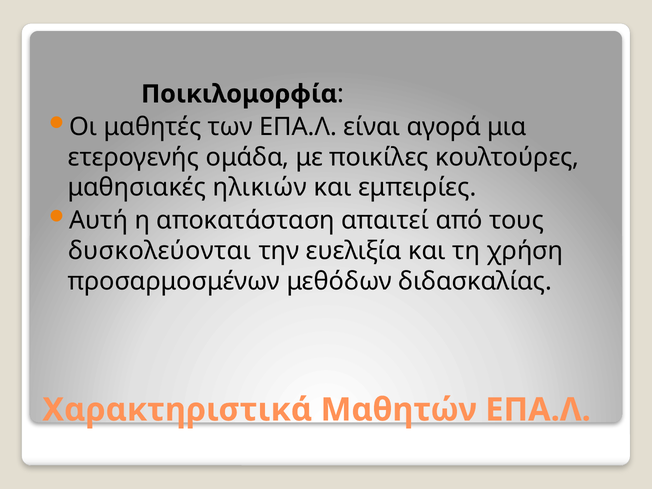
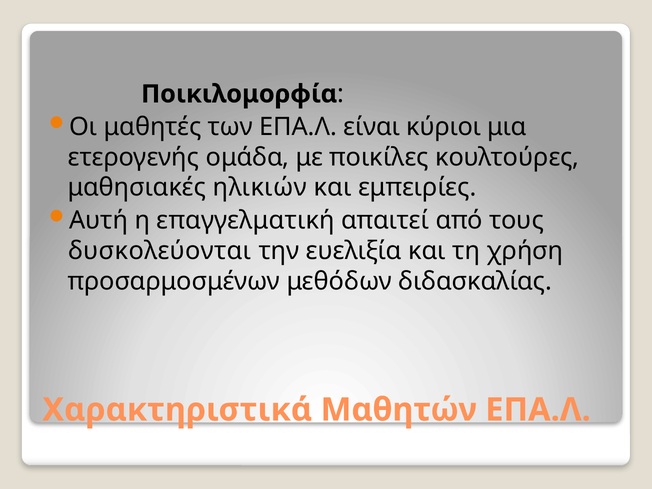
αγορά: αγορά -> κύριοι (444, 127)
αποκατάσταση: αποκατάσταση -> επαγγελματική (246, 220)
